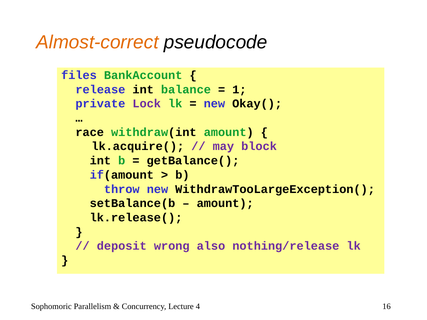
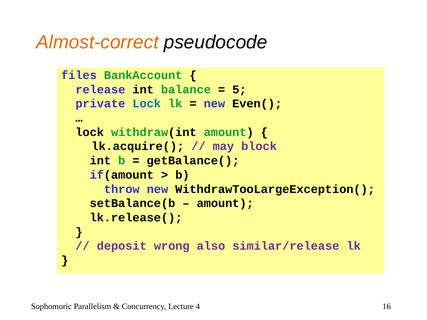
1: 1 -> 5 (239, 90)
Lock colour: purple -> blue (147, 104)
Okay(: Okay( -> Even( (257, 104)
race: race -> lock (90, 132)
nothing/release: nothing/release -> similar/release (286, 246)
